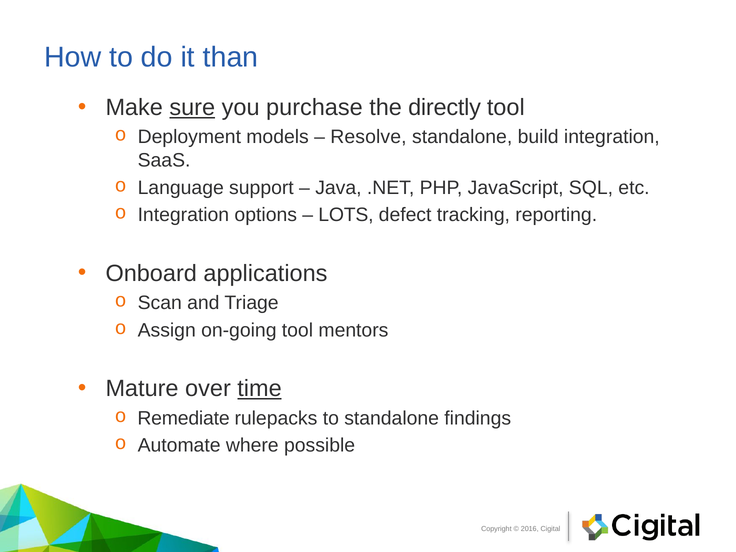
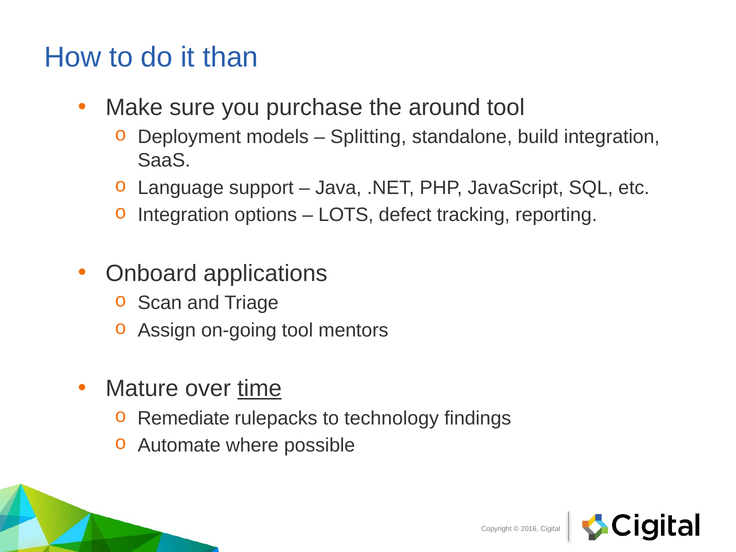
sure underline: present -> none (192, 107)
directly: directly -> around (445, 107)
Resolve: Resolve -> Splitting (368, 137)
to standalone: standalone -> technology (392, 418)
